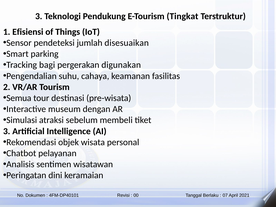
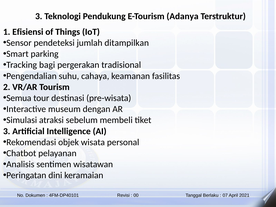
Tingkat: Tingkat -> Adanya (183, 16)
disesuaikan: disesuaikan -> ditampilkan (127, 43)
digunakan: digunakan -> tradisional (121, 65)
